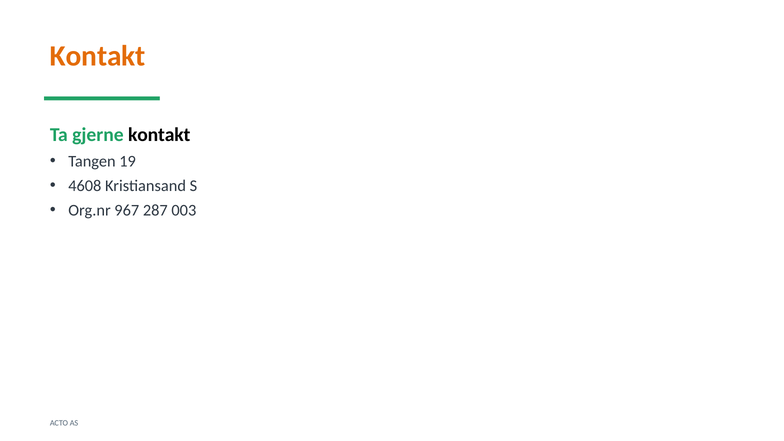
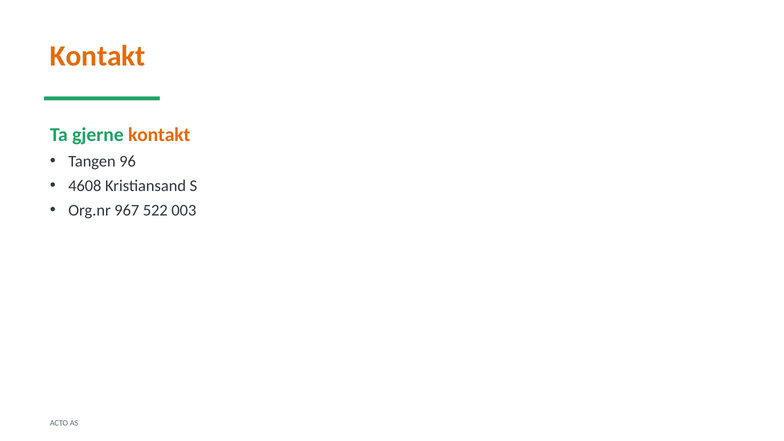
kontakt colour: black -> orange (159, 135)
19: 19 -> 96 (128, 161)
287: 287 -> 522 (155, 210)
